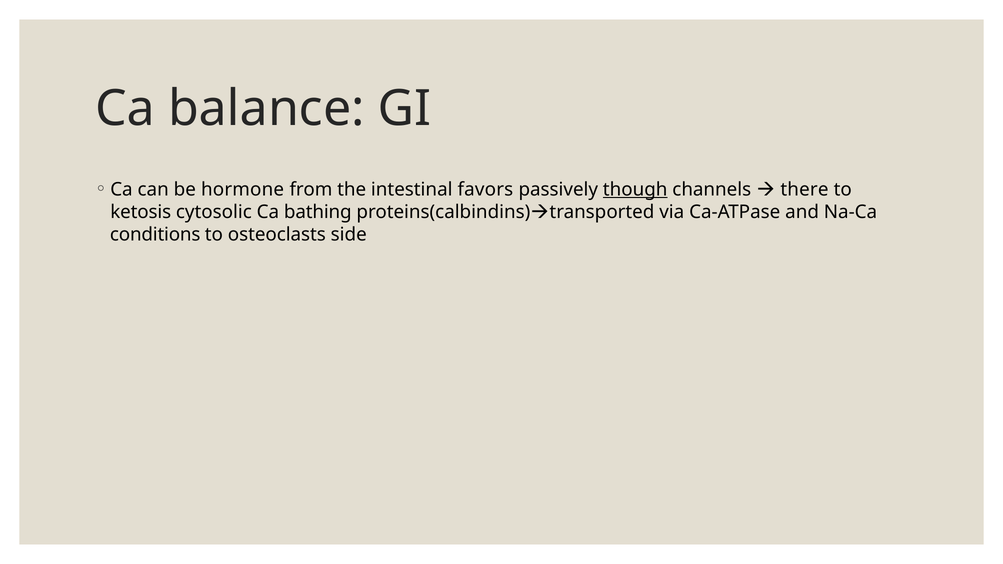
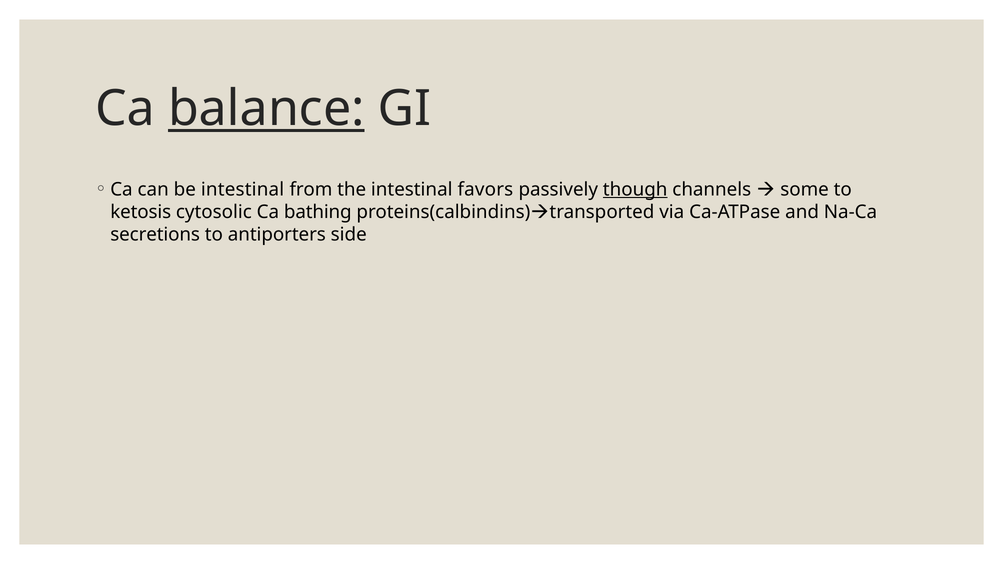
balance underline: none -> present (266, 109)
be hormone: hormone -> intestinal (243, 189)
there: there -> some (805, 189)
conditions: conditions -> secretions (155, 235)
osteoclasts: osteoclasts -> antiporters (277, 235)
